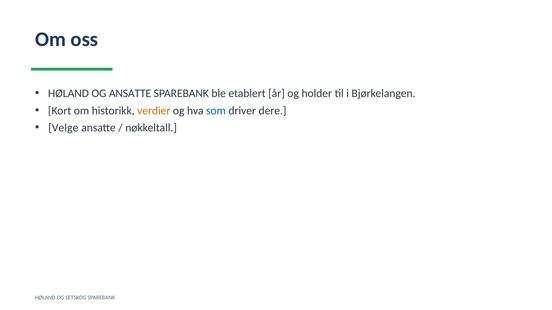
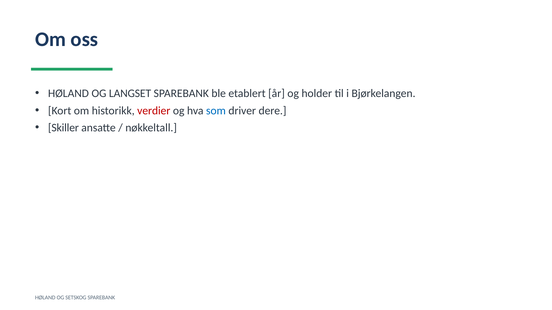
OG ANSATTE: ANSATTE -> LANGSET (130, 93)
verdier colour: orange -> red (154, 111)
Velge: Velge -> Skiller (63, 128)
